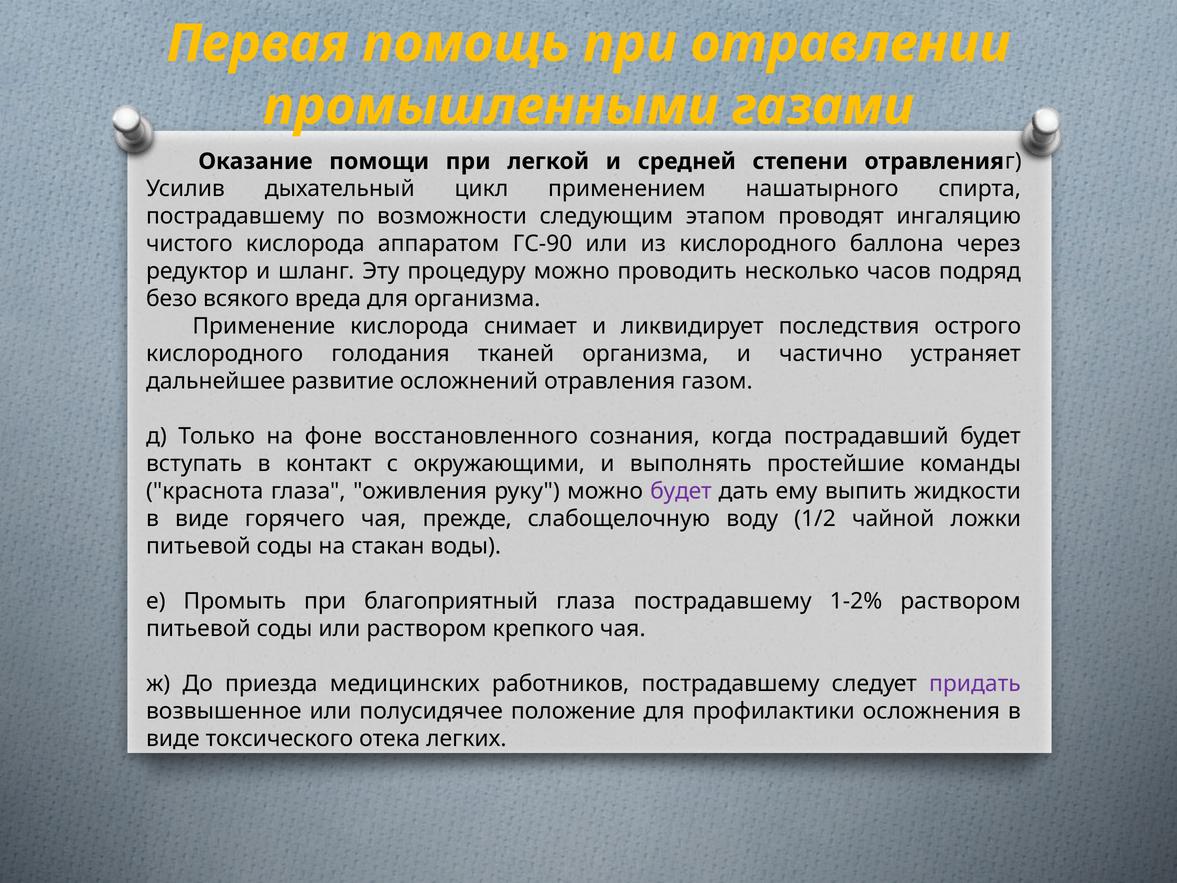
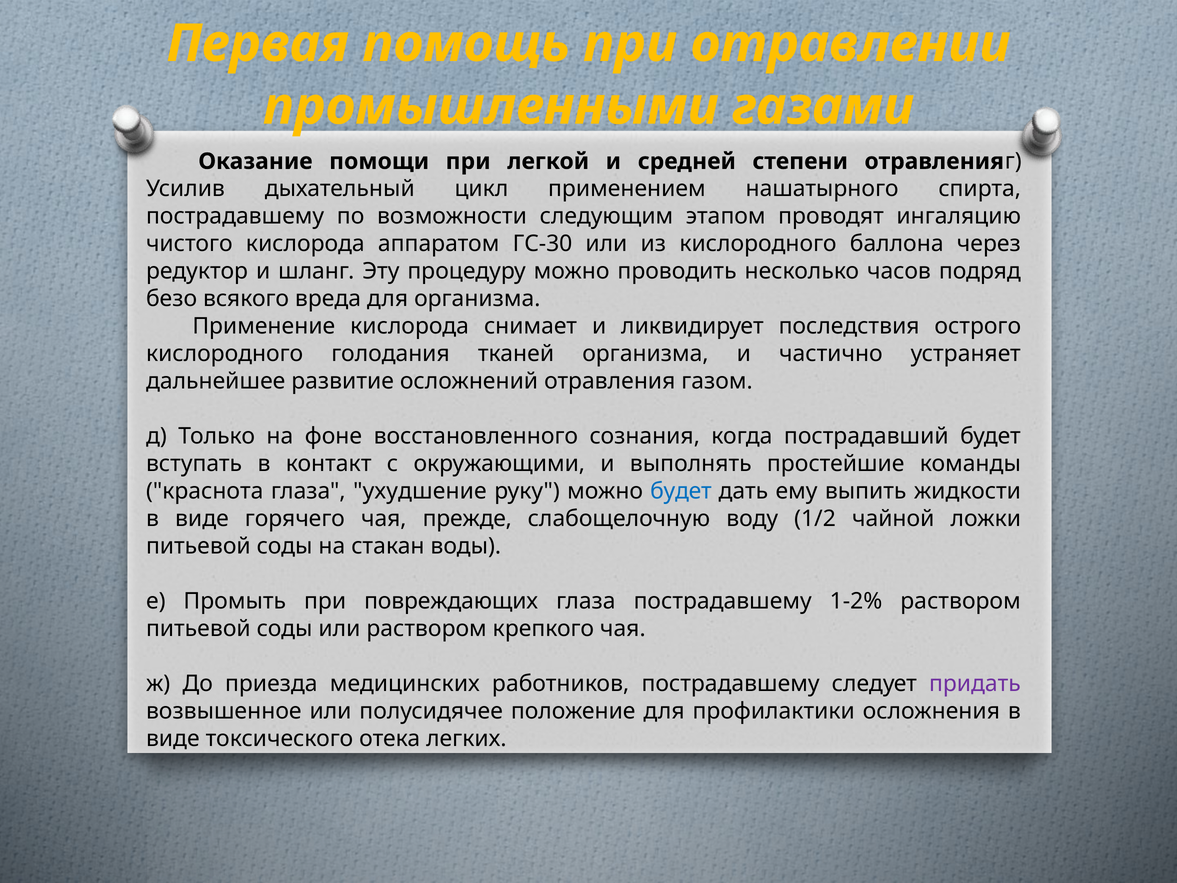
ГС-90: ГС-90 -> ГС-30 (542, 244)
оживления: оживления -> ухудшение (420, 491)
будет colour: purple -> blue (681, 491)
благоприятный: благоприятный -> повреждающих (451, 601)
